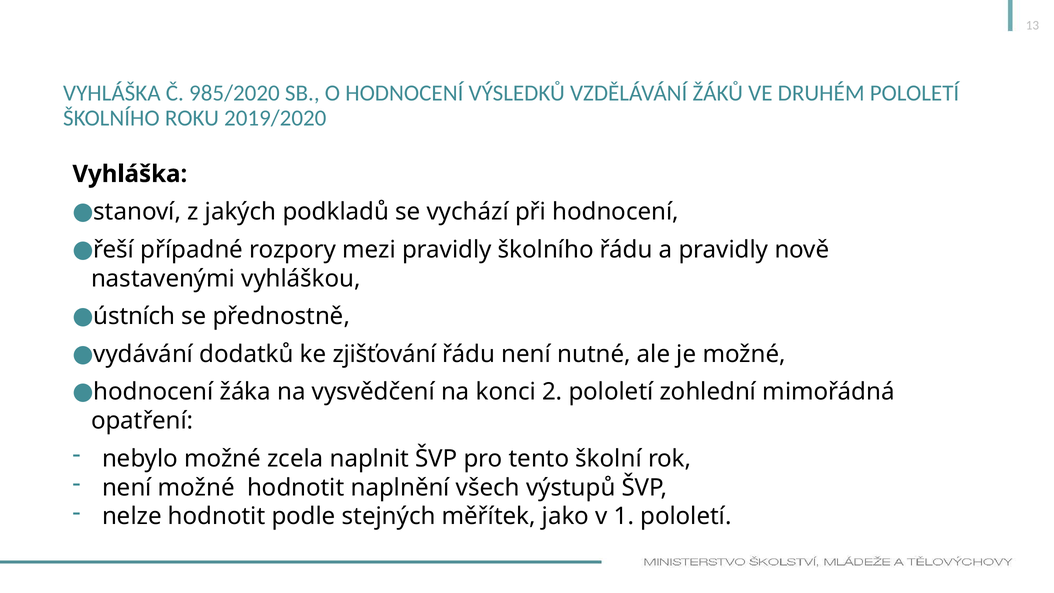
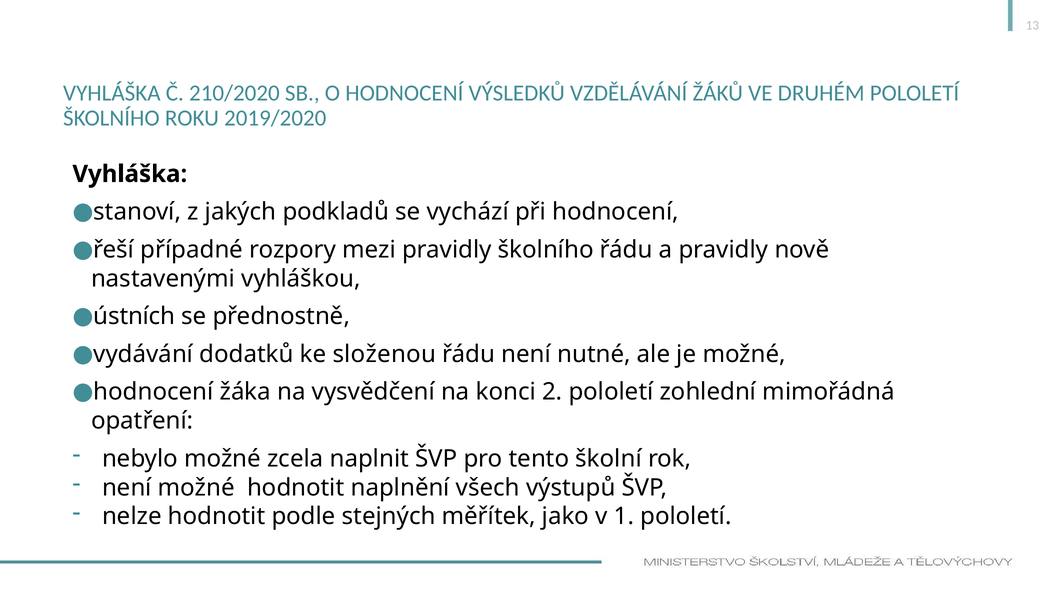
985/2020: 985/2020 -> 210/2020 (234, 93)
zjišťování: zjišťování -> složenou (384, 354)
